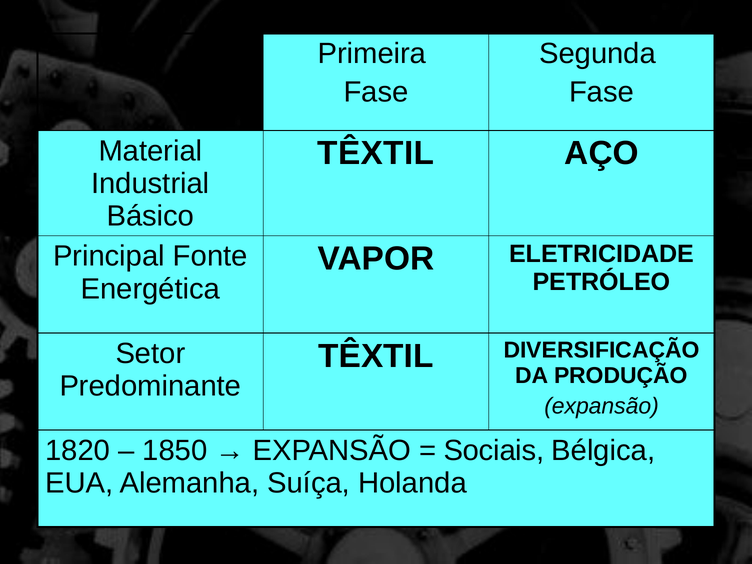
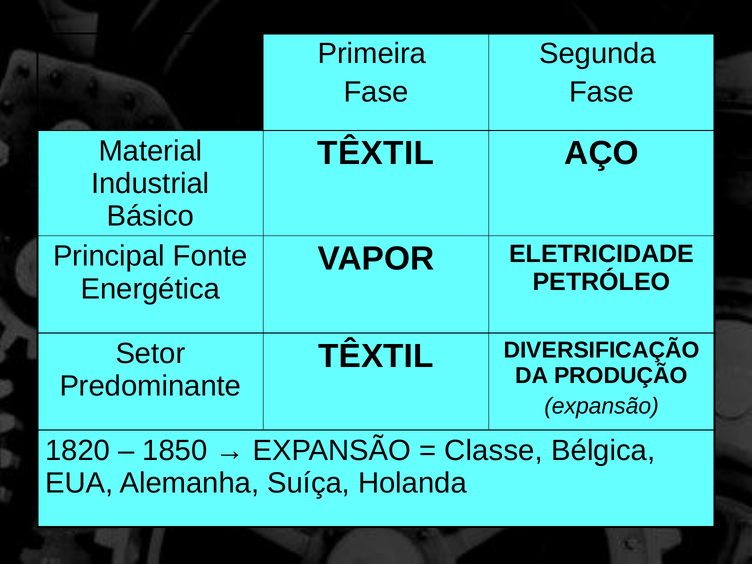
Sociais: Sociais -> Classe (494, 451)
